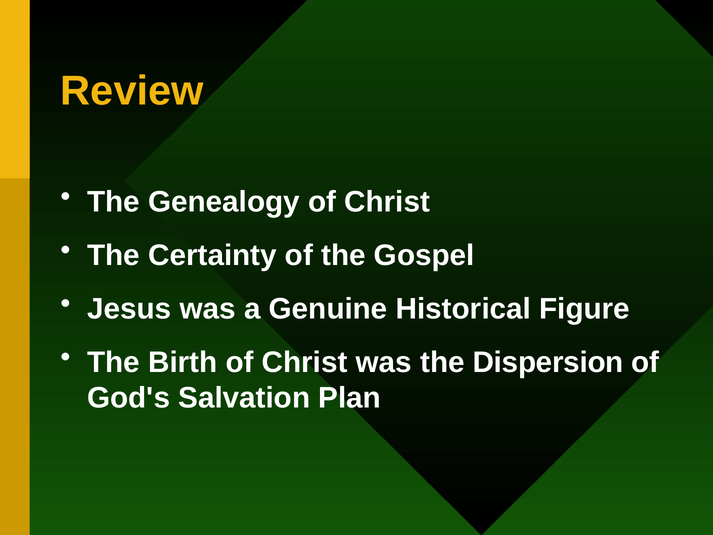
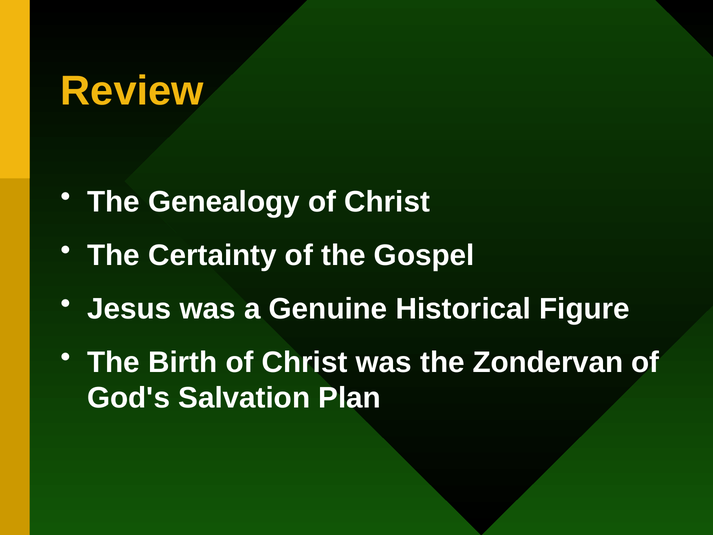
Dispersion: Dispersion -> Zondervan (548, 362)
